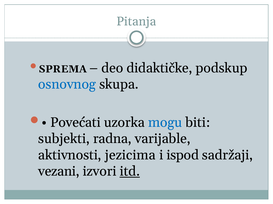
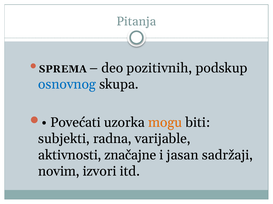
didaktičke: didaktičke -> pozitivnih (159, 68)
mogu colour: blue -> orange (165, 123)
jezicima: jezicima -> značajne (130, 156)
ispod: ispod -> jasan (183, 156)
vezani: vezani -> novim (59, 172)
itd underline: present -> none (130, 172)
